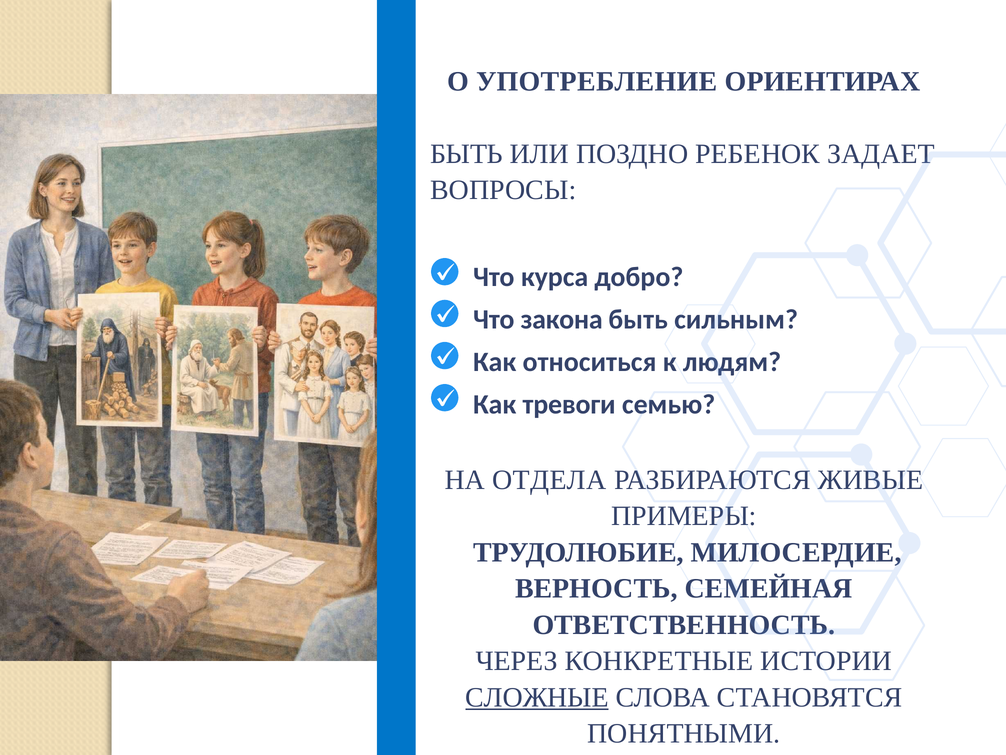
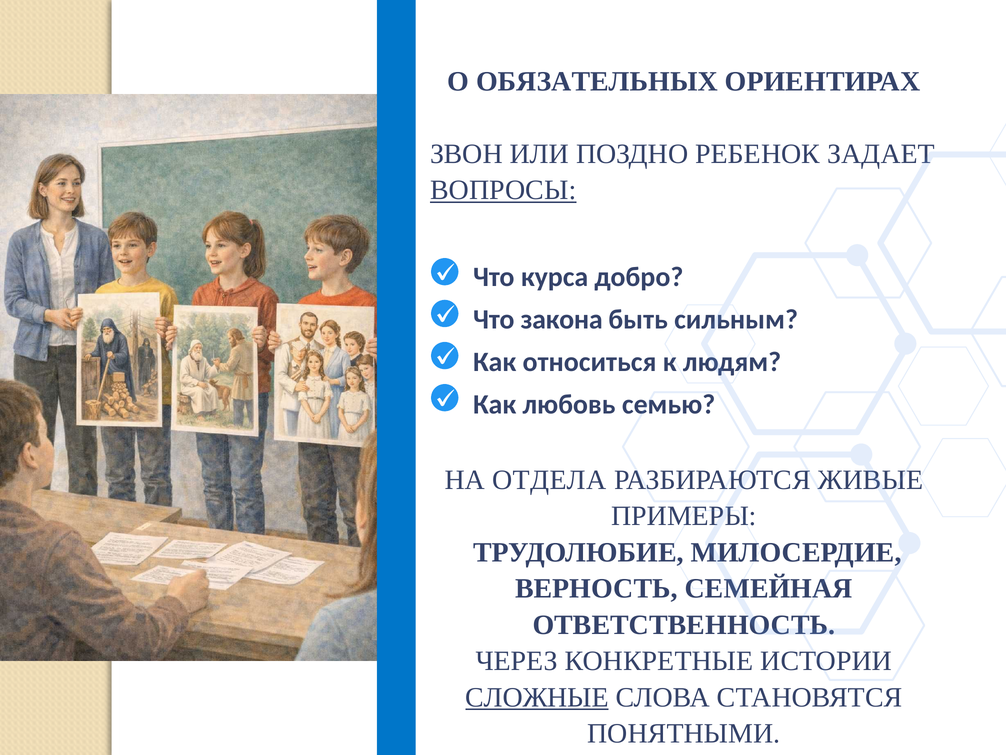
УПОТРЕБЛЕНИЕ: УПОТРЕБЛЕНИЕ -> ОБЯЗАТЕЛЬНЫХ (597, 81)
БЫТЬ: БЫТЬ -> ЗВОН (466, 154)
ВОПРОСЫ underline: none -> present (503, 190)
тревоги: тревоги -> любовь (569, 404)
